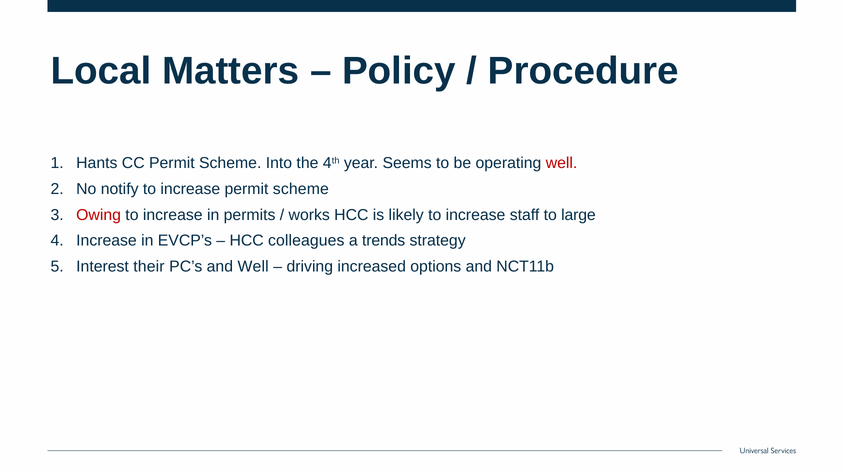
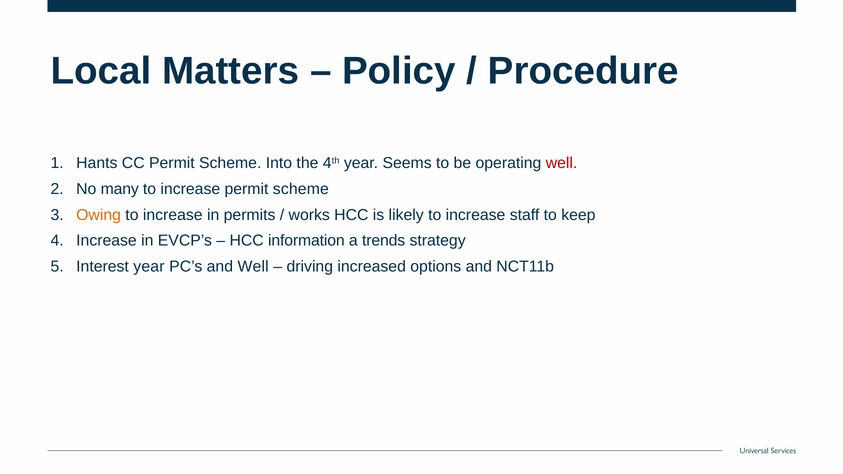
notify: notify -> many (120, 189)
Owing colour: red -> orange (99, 215)
large: large -> keep (578, 215)
colleagues: colleagues -> information (306, 241)
Interest their: their -> year (149, 267)
